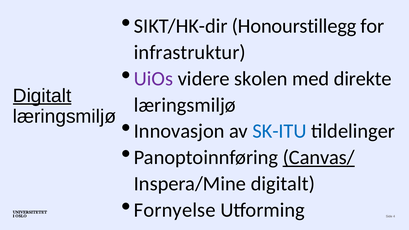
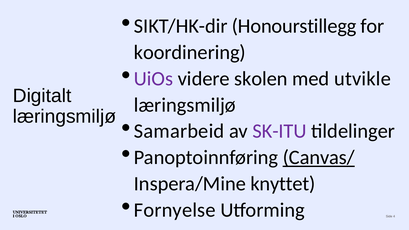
infrastruktur: infrastruktur -> koordinering (190, 53)
direkte: direkte -> utvikle (363, 79)
Digitalt underline: present -> none (42, 96)
Innovasjon: Innovasjon -> Samarbeid (179, 131)
SK-ITU colour: blue -> purple (280, 131)
Inspera/Mine digitalt: digitalt -> knyttet (283, 184)
